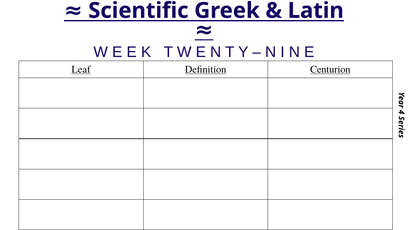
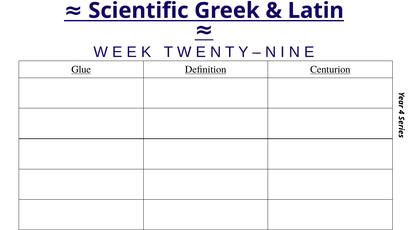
Leaf: Leaf -> Glue (81, 69)
